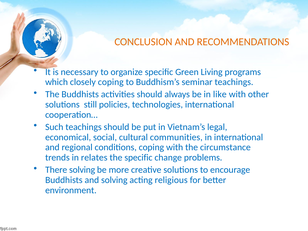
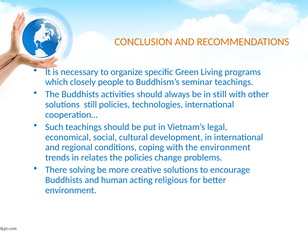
closely coping: coping -> people (111, 82)
in like: like -> still (220, 94)
communities: communities -> development (176, 137)
the circumstance: circumstance -> environment (225, 147)
the specific: specific -> policies (138, 158)
and solving: solving -> human (114, 180)
